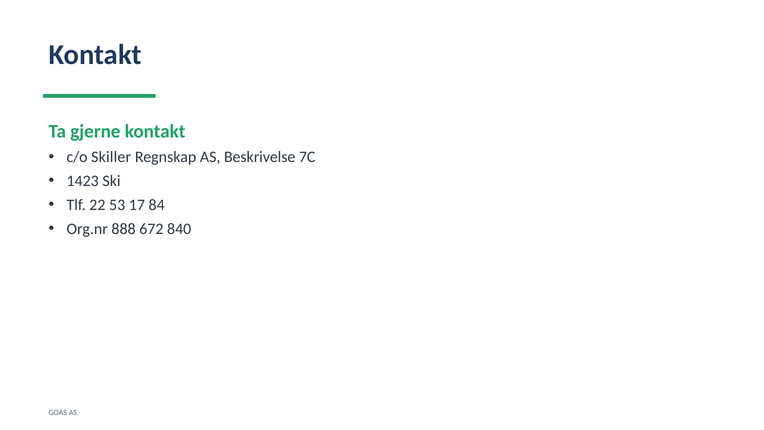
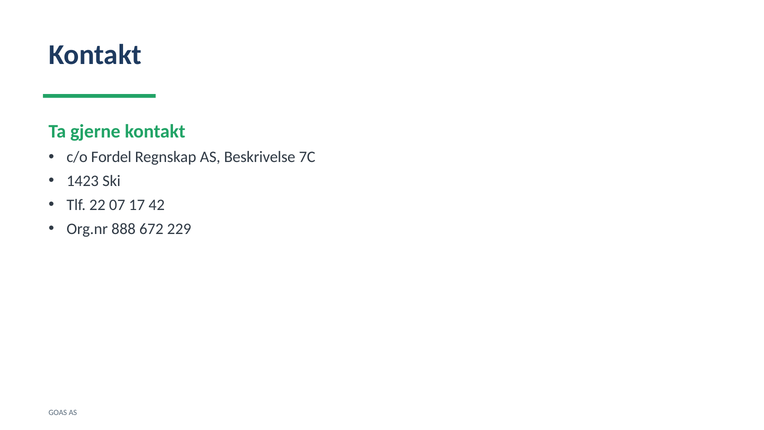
Skiller: Skiller -> Fordel (111, 157)
53: 53 -> 07 (117, 205)
84: 84 -> 42 (157, 205)
840: 840 -> 229 (179, 229)
